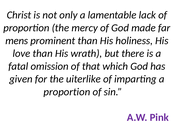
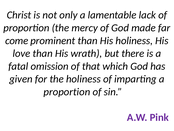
mens: mens -> come (17, 40)
the uiterlike: uiterlike -> holiness (83, 79)
